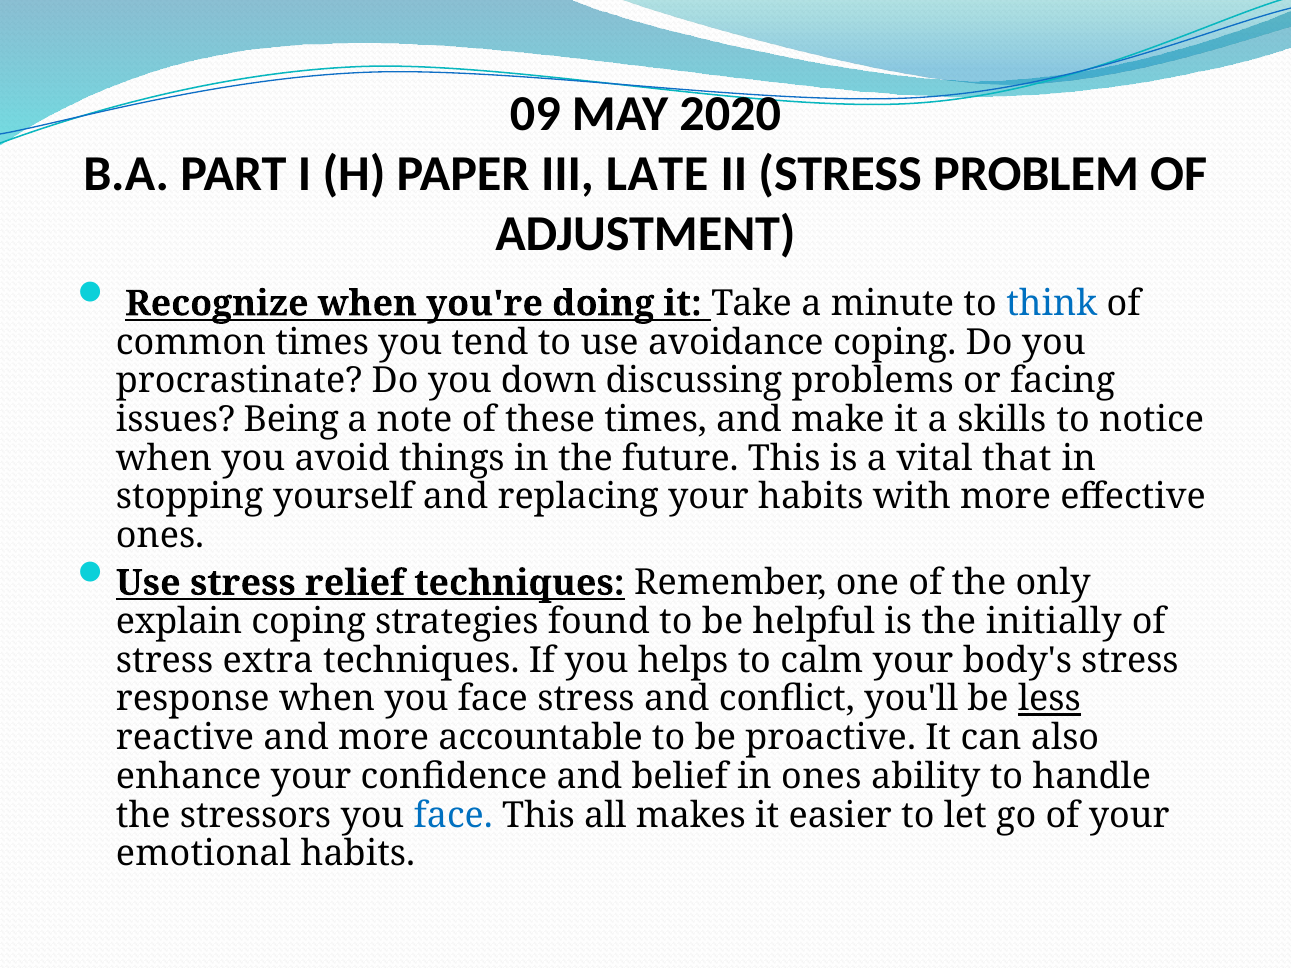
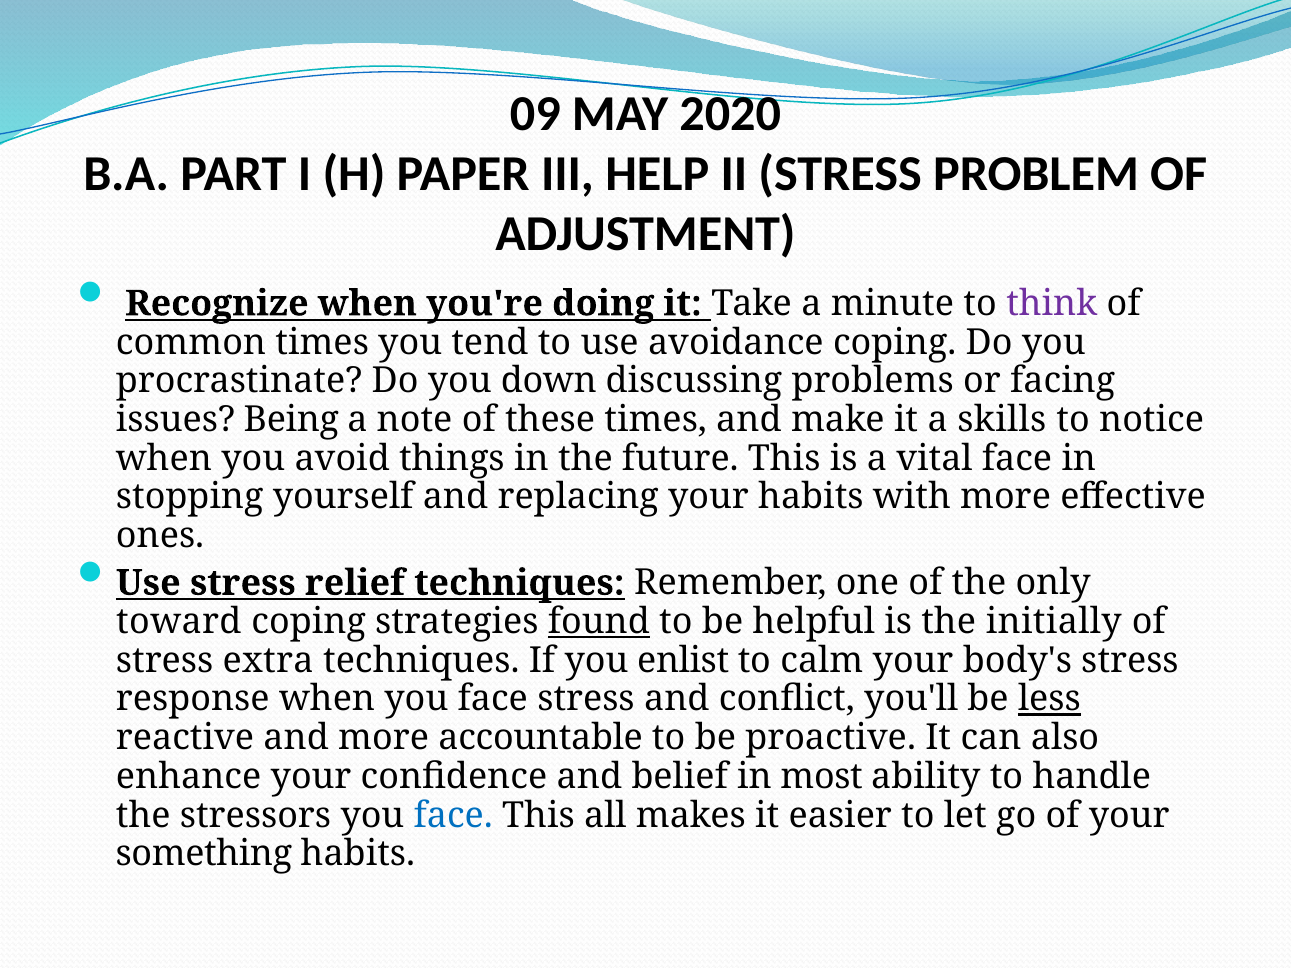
LATE: LATE -> HELP (657, 174)
think colour: blue -> purple (1052, 304)
vital that: that -> face (1017, 459)
explain: explain -> toward (179, 622)
found underline: none -> present (599, 622)
helps: helps -> enlist (683, 661)
in ones: ones -> most (822, 777)
emotional: emotional -> something (204, 854)
